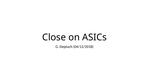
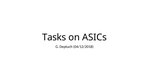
Close: Close -> Tasks (54, 37)
